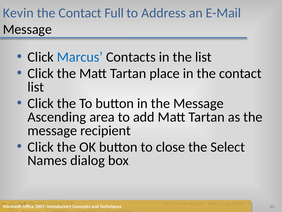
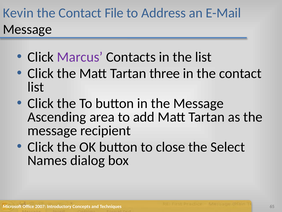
Full: Full -> File (114, 13)
Marcus colour: blue -> purple (80, 57)
place: place -> three (165, 73)
